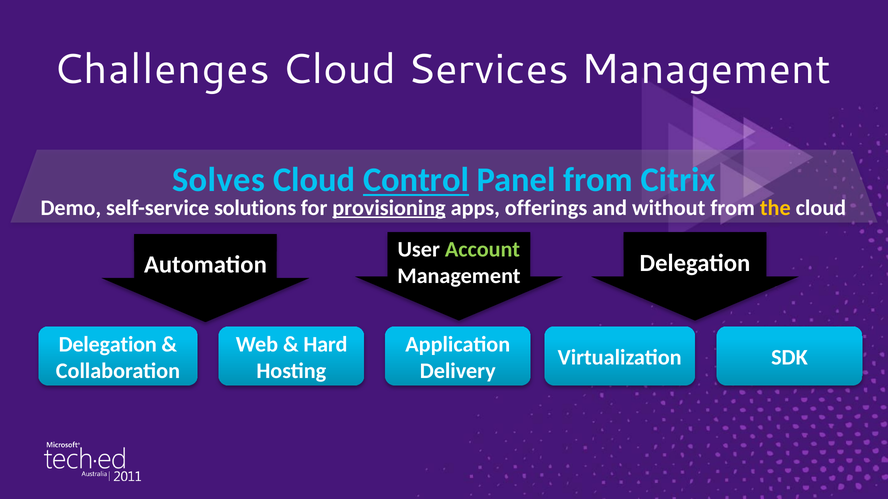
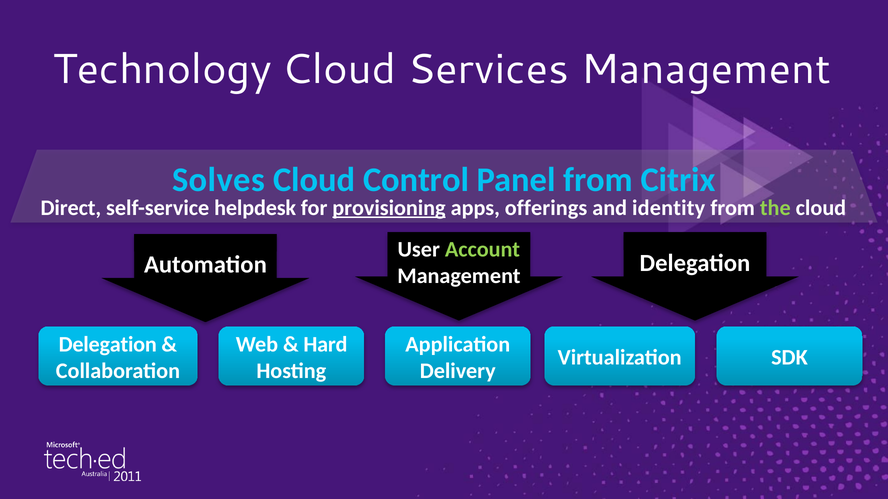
Challenges: Challenges -> Technology (162, 69)
Control underline: present -> none (416, 180)
Demo: Demo -> Direct (71, 208)
solutions: solutions -> helpdesk (255, 208)
without: without -> identity (669, 208)
the colour: yellow -> light green (775, 208)
